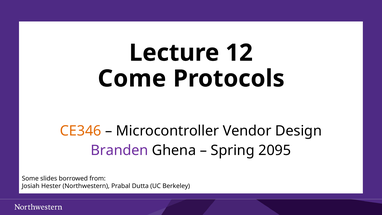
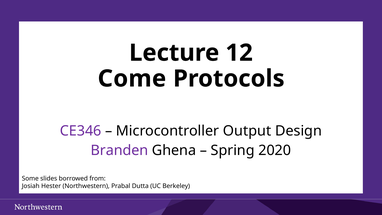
CE346 colour: orange -> purple (81, 131)
Vendor: Vendor -> Output (247, 131)
2095: 2095 -> 2020 (275, 150)
